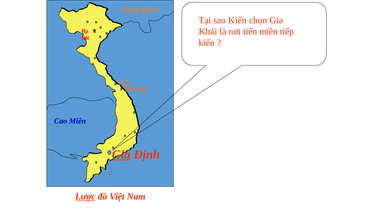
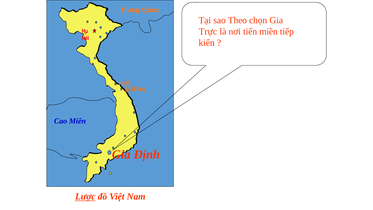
sao Kiến: Kiến -> Theo (237, 20)
Khái: Khái -> Trực (208, 31)
Gia underline: present -> none (121, 154)
